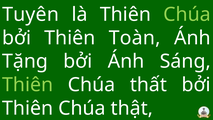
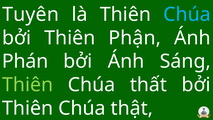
Chúa colour: light green -> light blue (187, 14)
Toàn: Toàn -> Phận (135, 38)
Tặng: Tặng -> Phán (25, 61)
